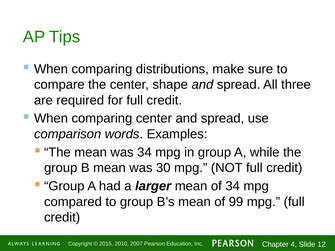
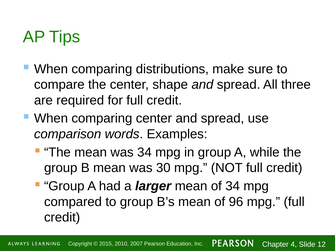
99: 99 -> 96 (236, 202)
